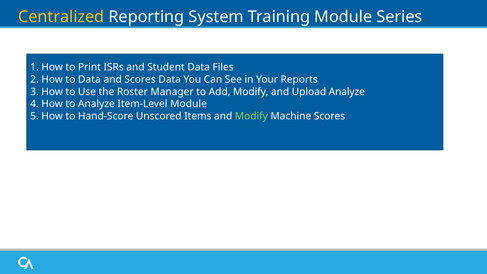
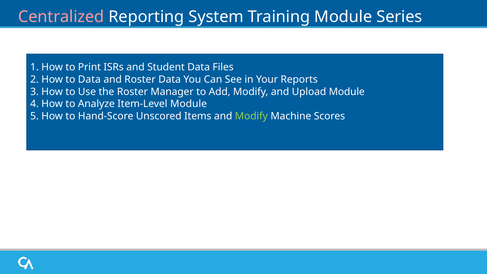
Centralized colour: yellow -> pink (61, 17)
and Scores: Scores -> Roster (140, 79)
Upload Analyze: Analyze -> Module (347, 92)
